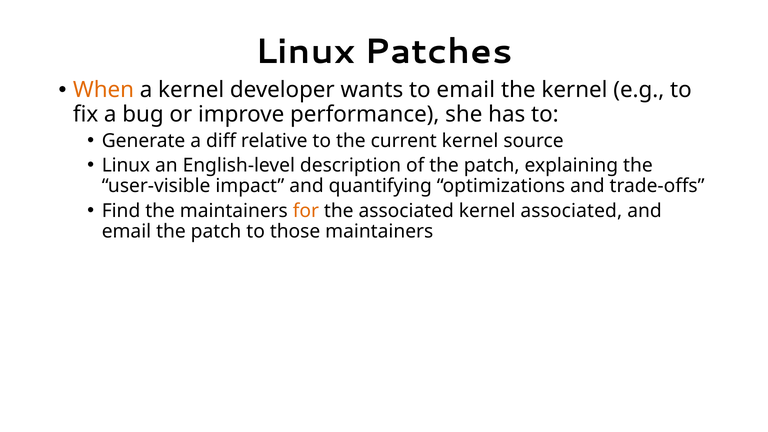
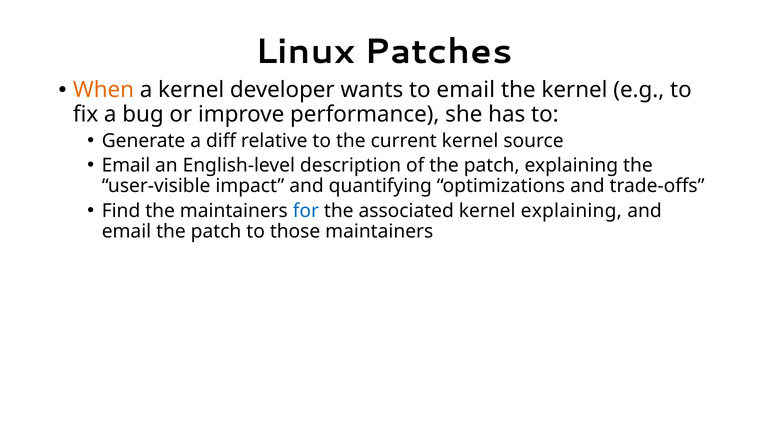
Linux: Linux -> Email (126, 165)
for colour: orange -> blue (306, 211)
kernel associated: associated -> explaining (571, 211)
